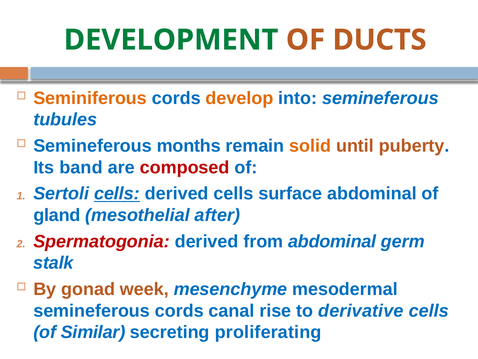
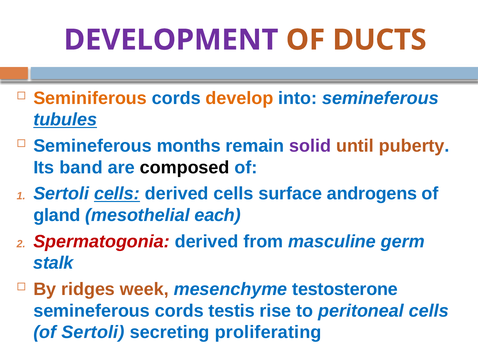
DEVELOPMENT colour: green -> purple (171, 40)
tubules underline: none -> present (65, 120)
solid colour: orange -> purple (310, 146)
composed colour: red -> black (185, 167)
surface abdominal: abdominal -> androgens (372, 193)
after: after -> each (218, 215)
from abdominal: abdominal -> masculine (332, 241)
gonad: gonad -> ridges (88, 289)
mesodermal: mesodermal -> testosterone (345, 289)
canal: canal -> testis (232, 310)
derivative: derivative -> peritoneal (361, 310)
of Similar: Similar -> Sertoli (93, 332)
